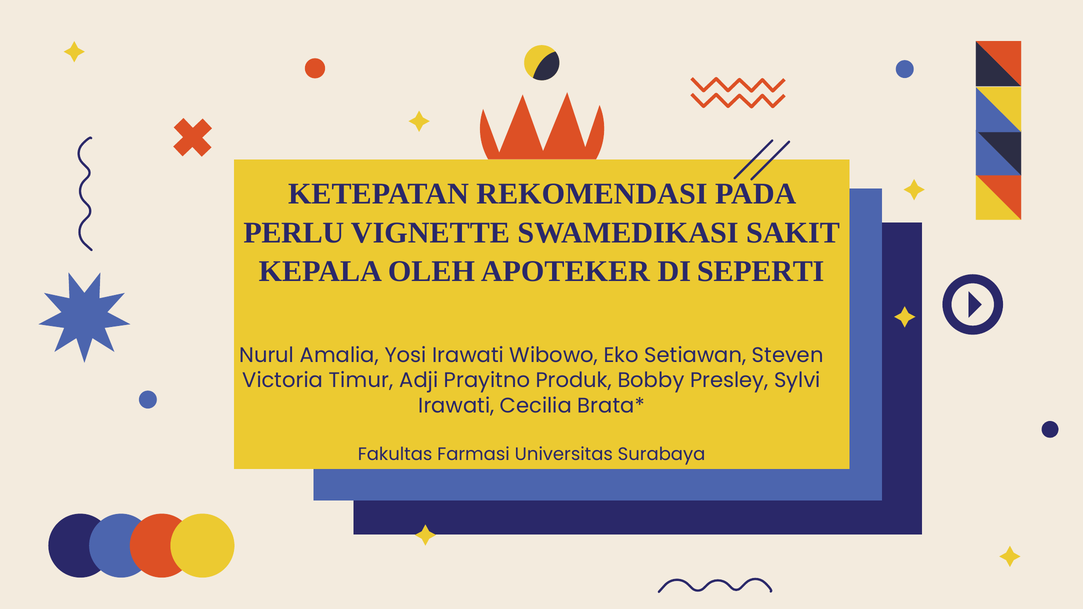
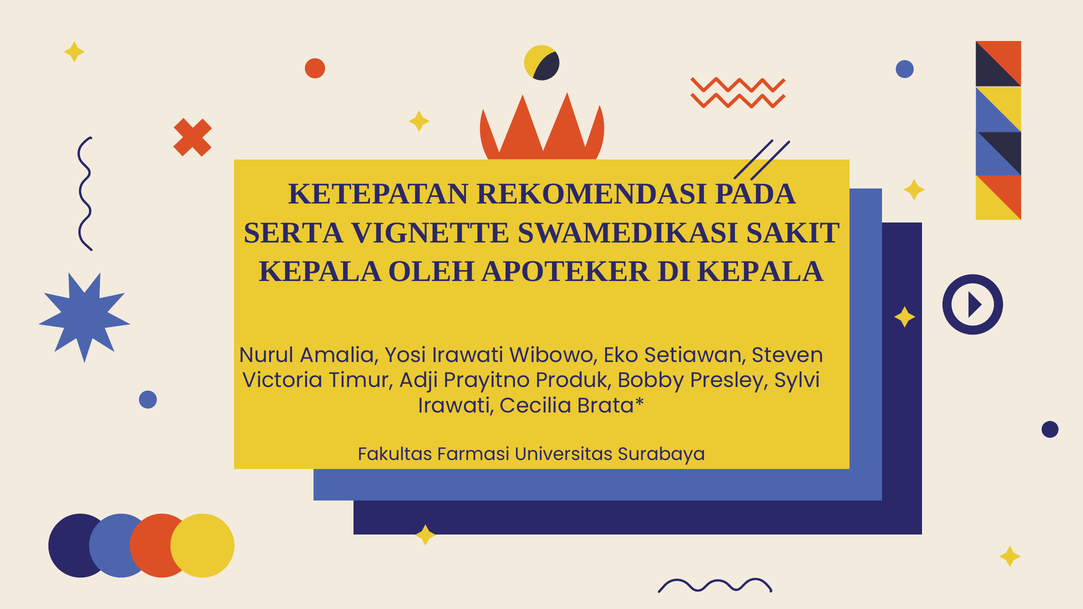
PERLU: PERLU -> SERTA (294, 233)
DI SEPERTI: SEPERTI -> KEPALA (760, 271)
